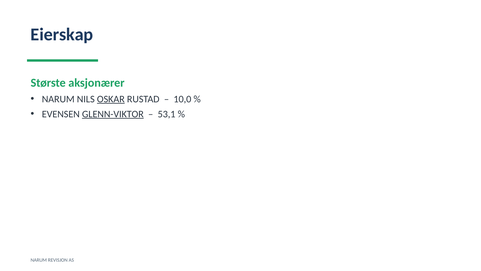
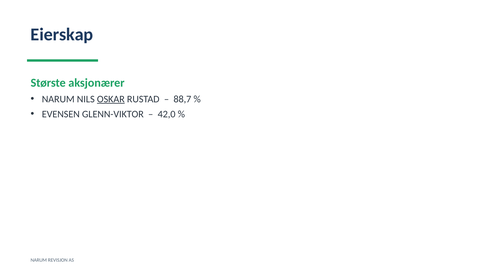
10,0: 10,0 -> 88,7 (182, 99)
GLENN-VIKTOR underline: present -> none (113, 114)
53,1: 53,1 -> 42,0 (167, 114)
